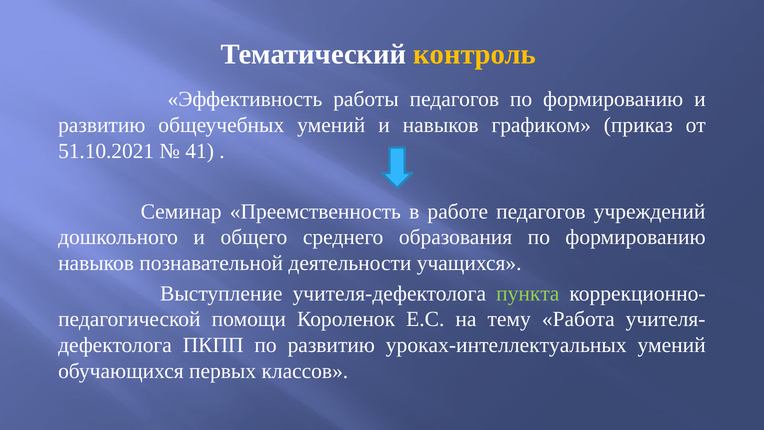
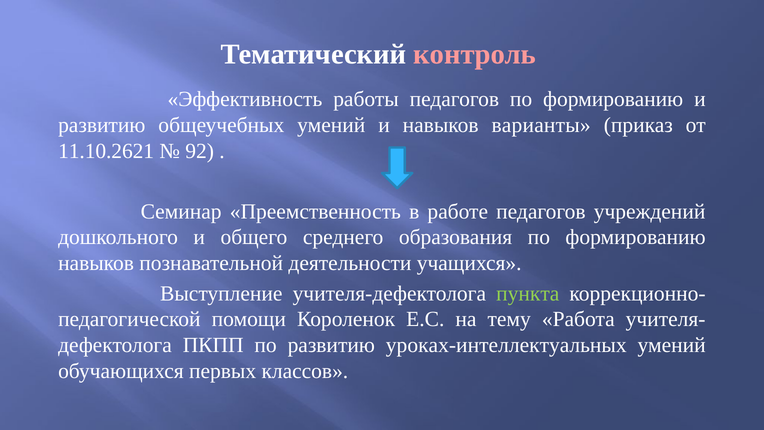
контроль colour: yellow -> pink (475, 54)
графиком: графиком -> варианты (541, 125)
51.10.2021: 51.10.2021 -> 11.10.2621 (106, 151)
41: 41 -> 92 (200, 151)
